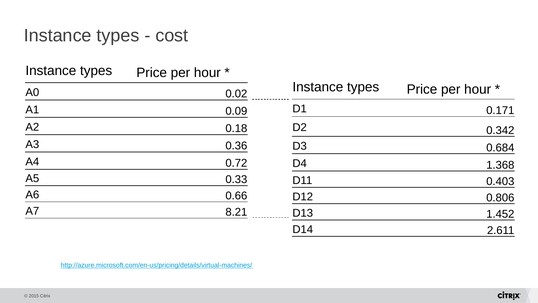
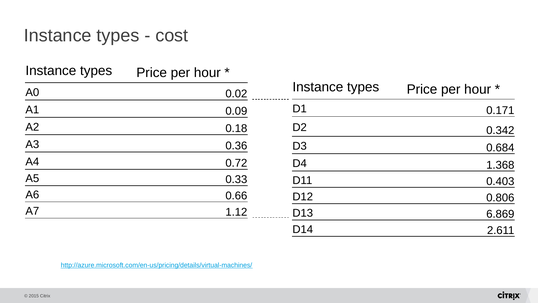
8.21: 8.21 -> 1.12 (236, 212)
1.452: 1.452 -> 6.869 (500, 214)
